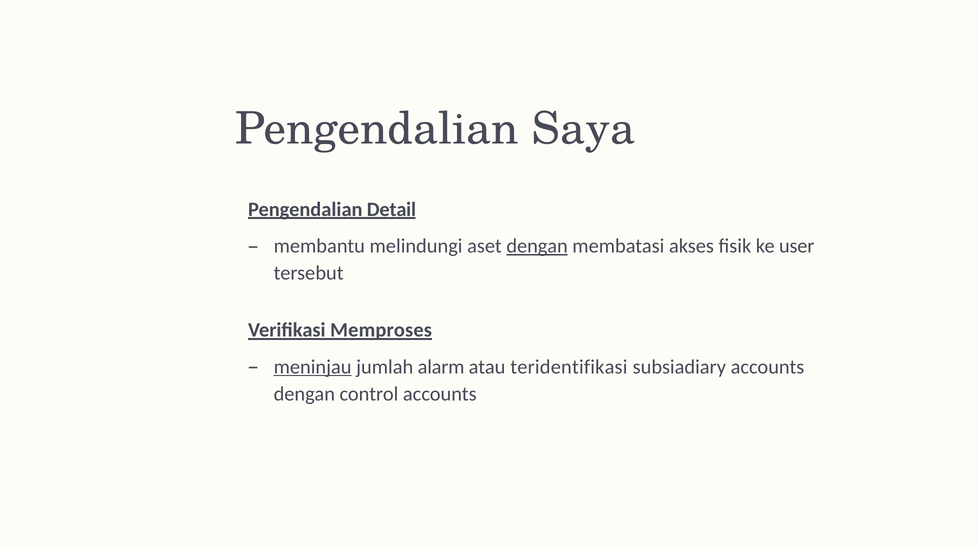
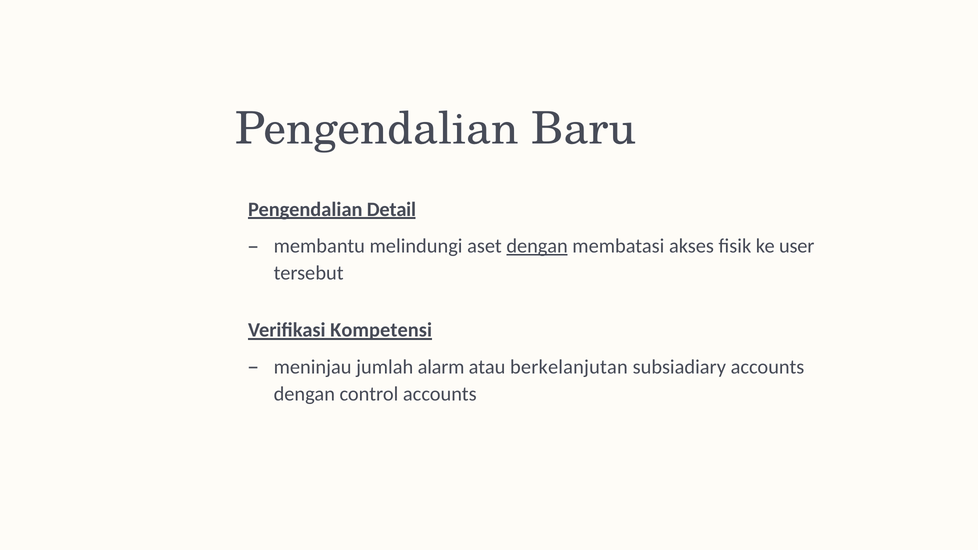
Saya: Saya -> Baru (584, 129)
Memproses: Memproses -> Kompetensi (381, 330)
meninjau underline: present -> none (313, 367)
teridentifikasi: teridentifikasi -> berkelanjutan (569, 367)
